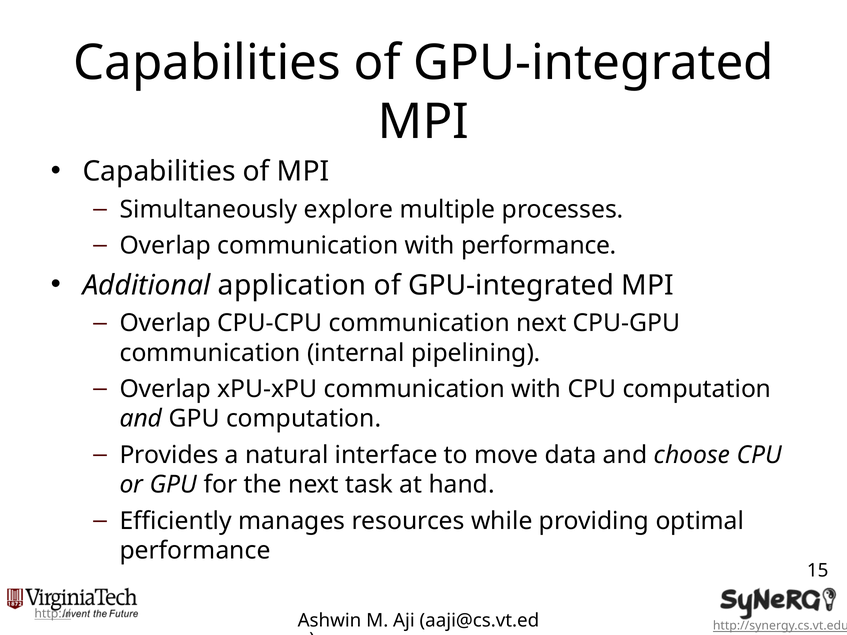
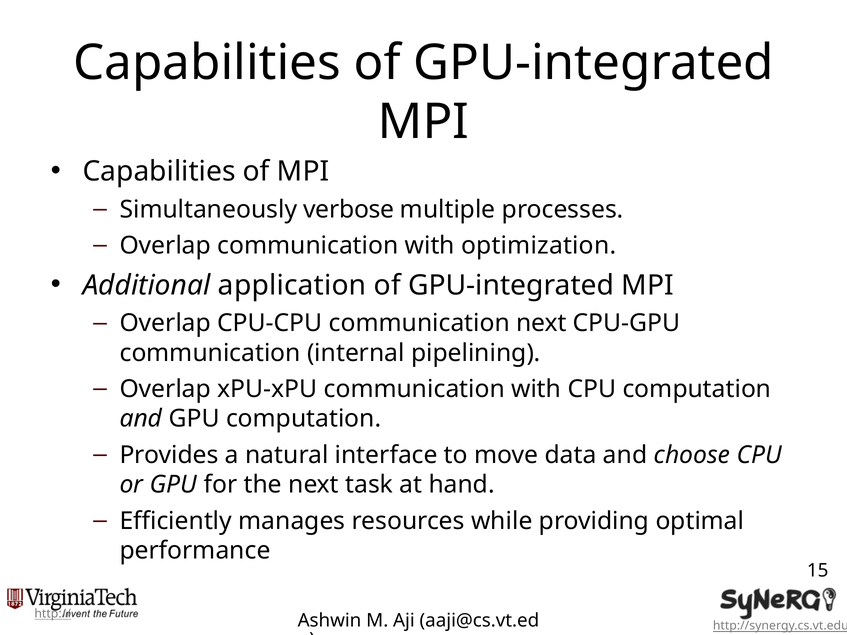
explore: explore -> verbose (349, 209)
with performance: performance -> optimization (539, 246)
